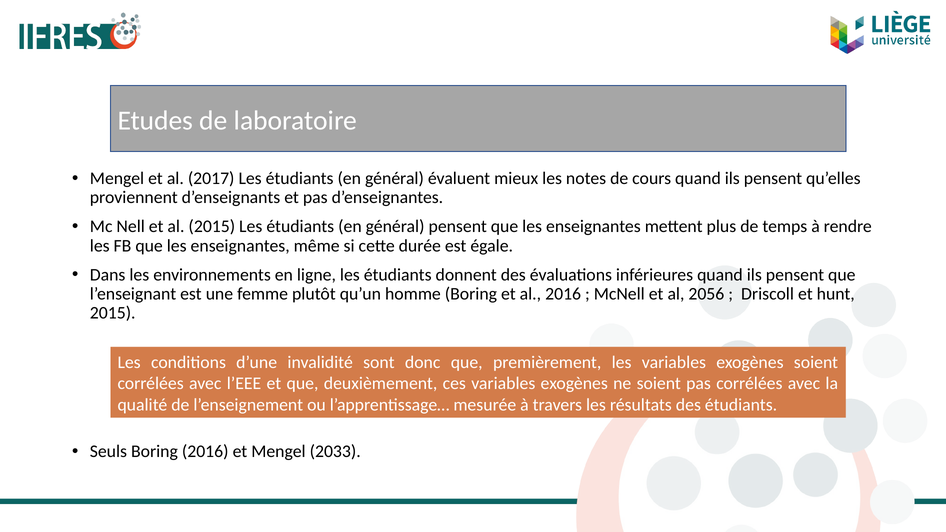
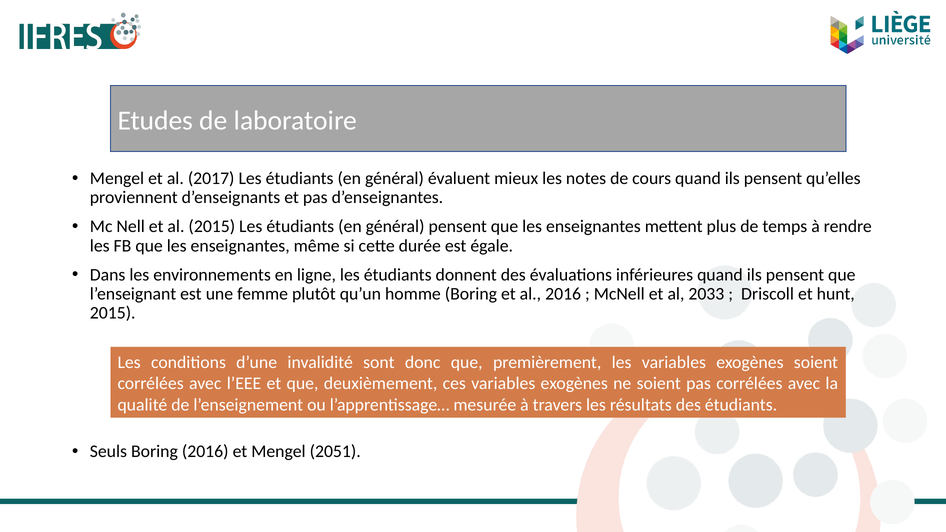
2056: 2056 -> 2033 (706, 294)
2033: 2033 -> 2051 (335, 452)
